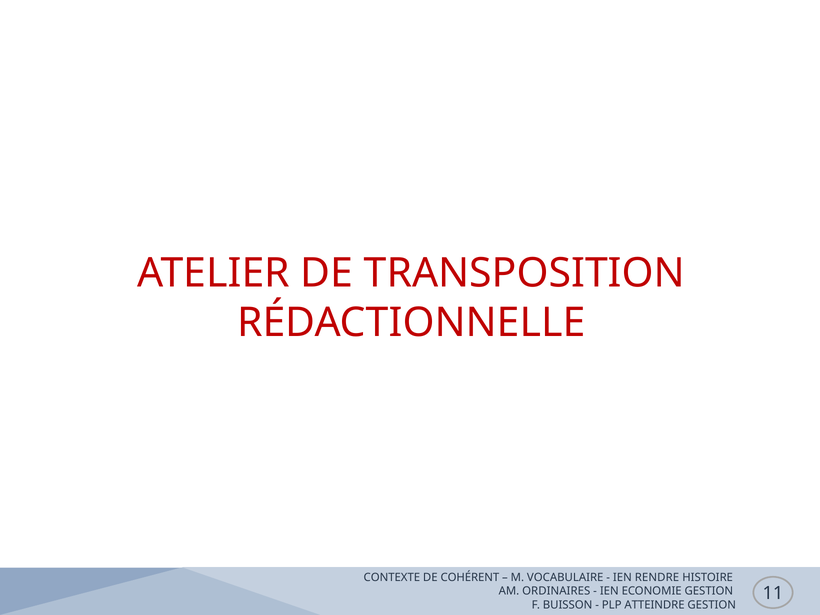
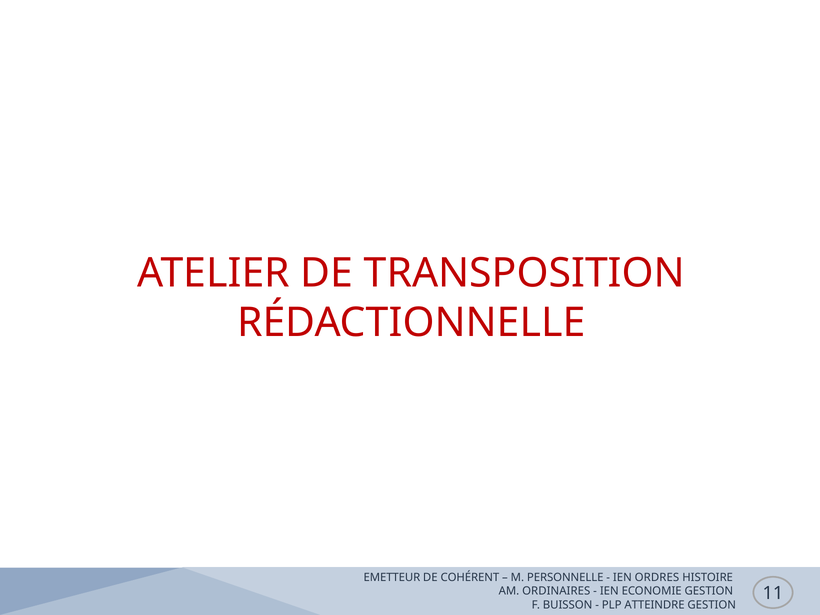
CONTEXTE: CONTEXTE -> EMETTEUR (392, 577)
VOCABULAIRE: VOCABULAIRE -> PERSONNELLE (565, 577)
RENDRE: RENDRE -> ORDRES (657, 577)
